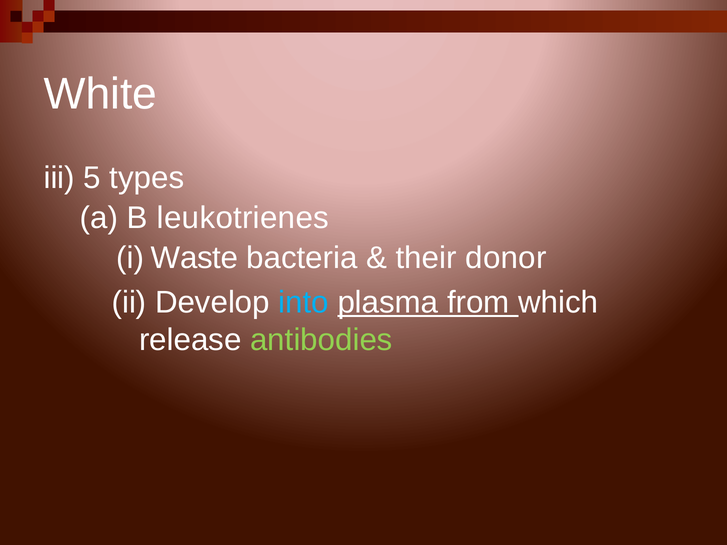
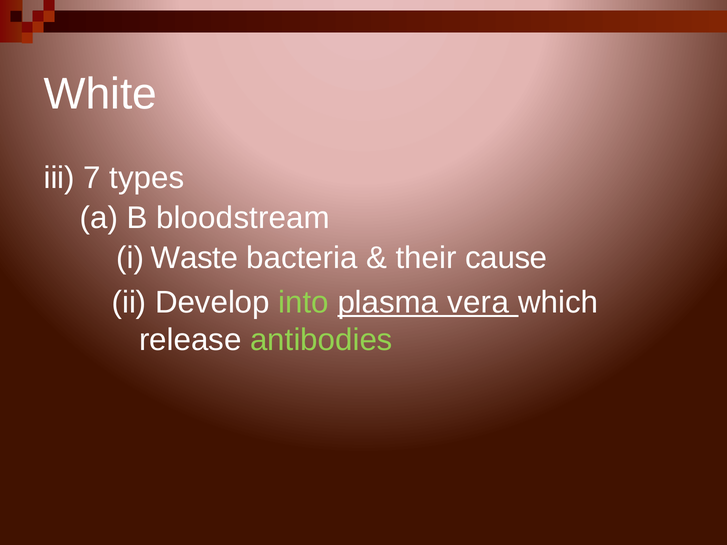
5: 5 -> 7 (92, 178)
leukotrienes: leukotrienes -> bloodstream (243, 218)
donor: donor -> cause (506, 258)
into colour: light blue -> light green (304, 302)
from: from -> vera (478, 302)
